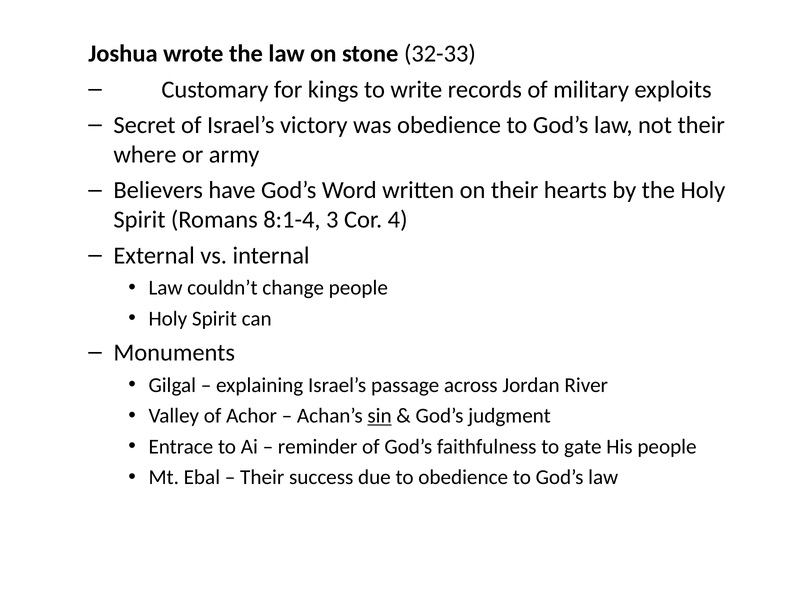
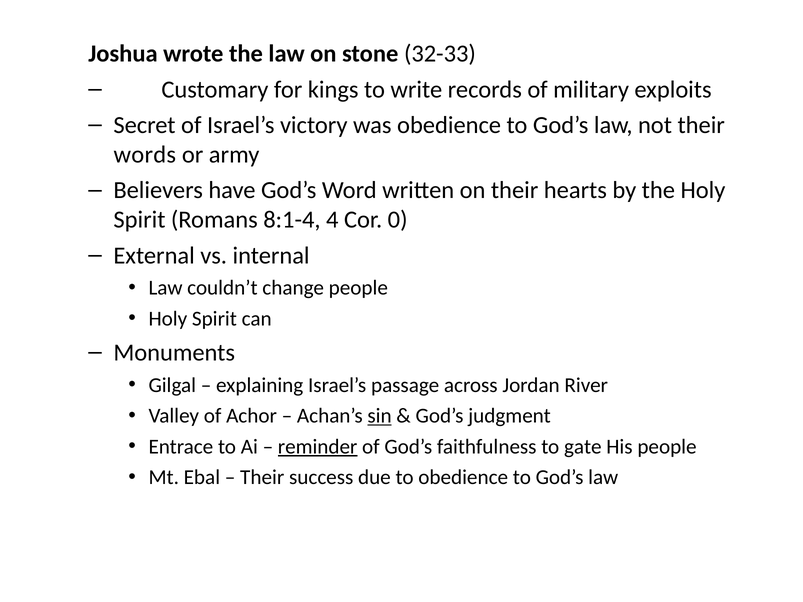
where: where -> words (145, 155)
3: 3 -> 4 (332, 220)
4: 4 -> 0 (398, 220)
reminder underline: none -> present (318, 447)
